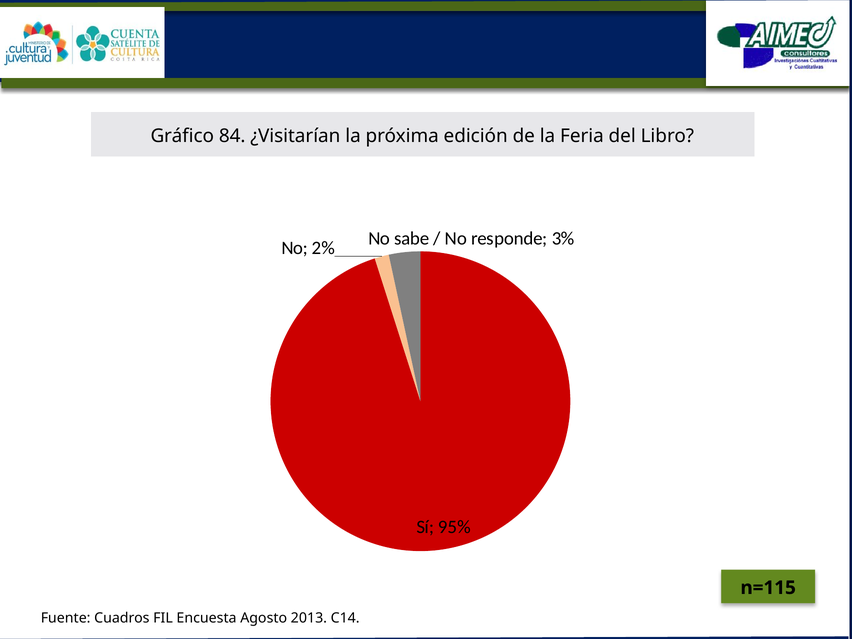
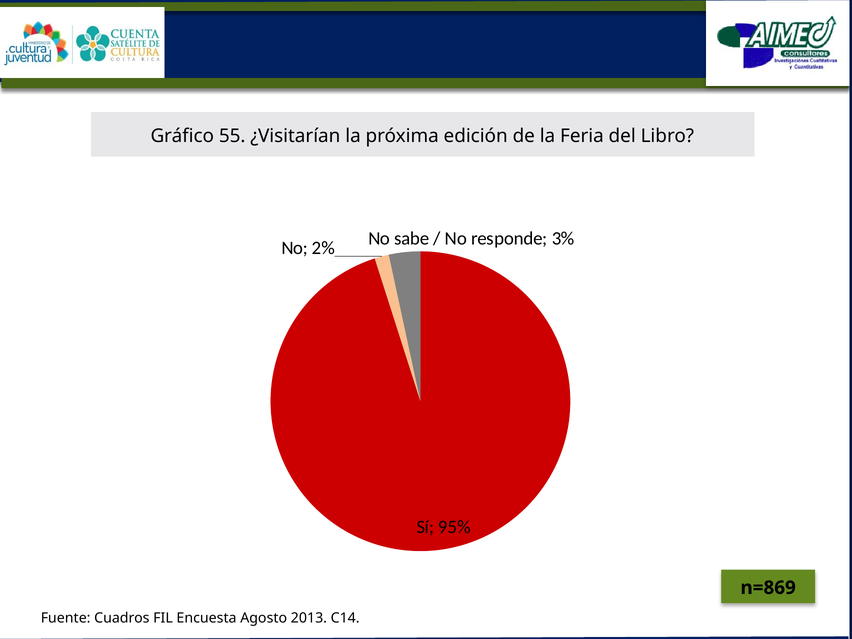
84: 84 -> 55 (232, 136)
n=115: n=115 -> n=869 (768, 588)
